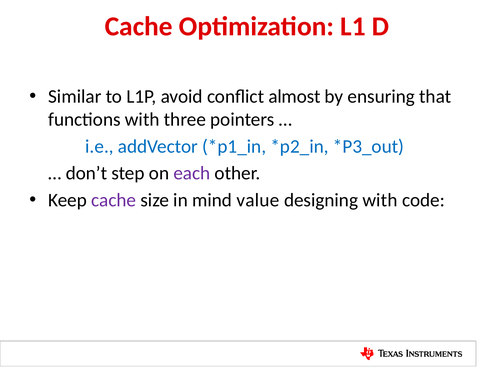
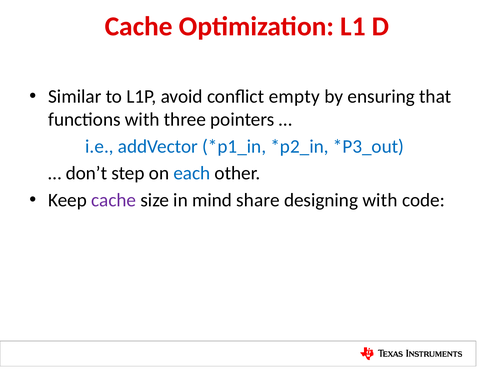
almost: almost -> empty (294, 97)
each colour: purple -> blue (192, 173)
value: value -> share (258, 200)
